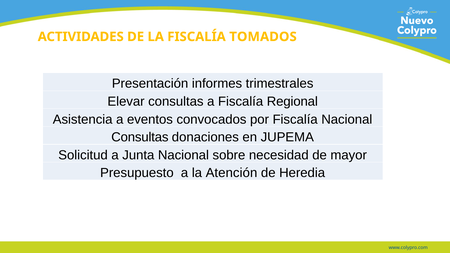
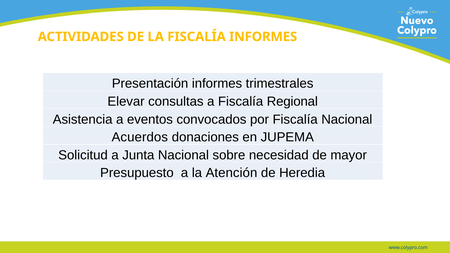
FISCALÍA TOMADOS: TOMADOS -> INFORMES (263, 37)
Consultas: Consultas -> Acuerdos (140, 137)
